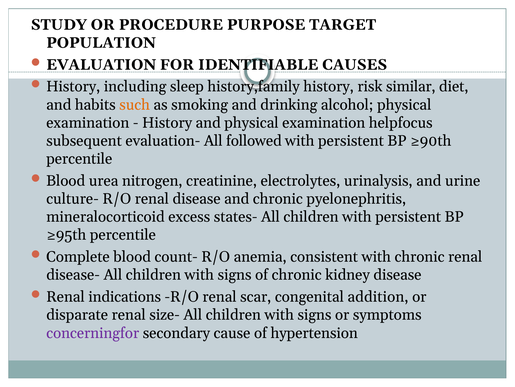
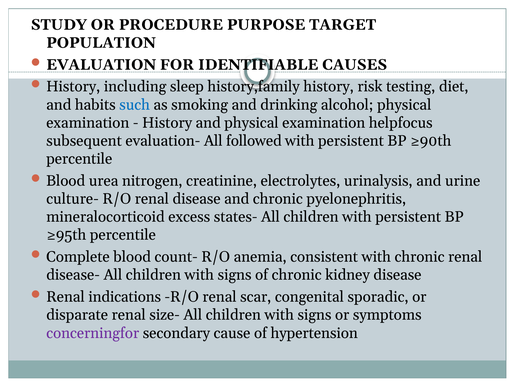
similar: similar -> testing (411, 86)
such colour: orange -> blue (135, 105)
addition: addition -> sporadic (378, 296)
